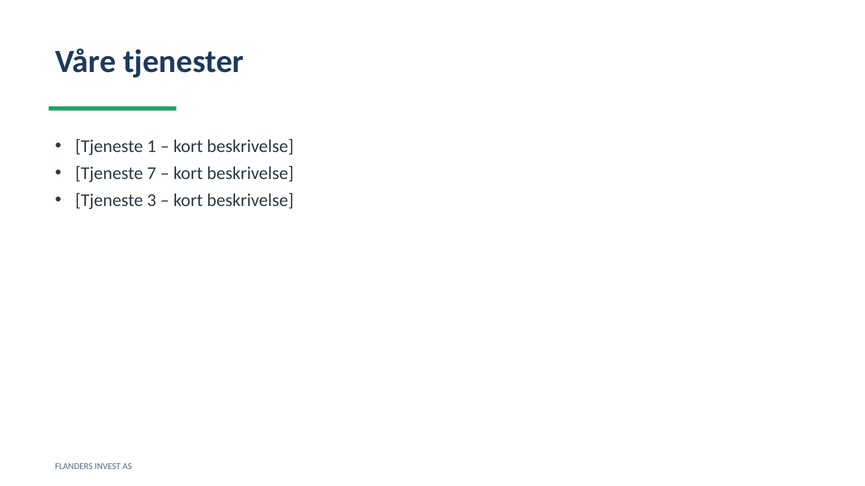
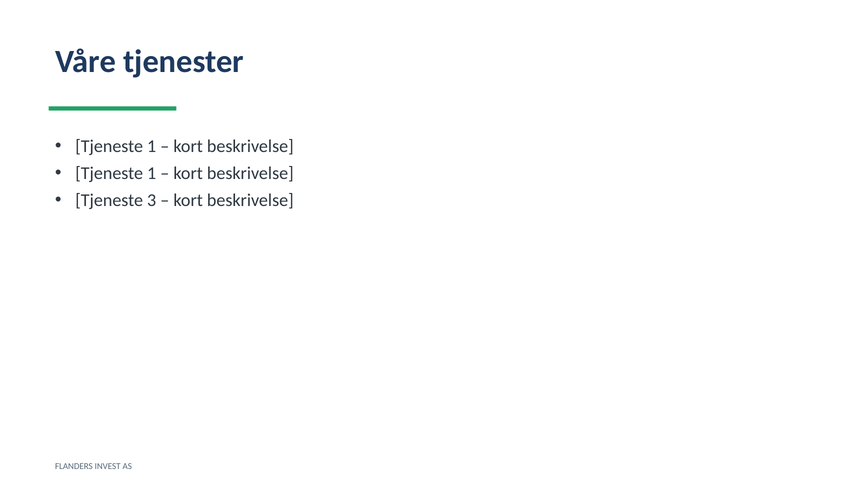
7: 7 -> 1 (152, 174)
